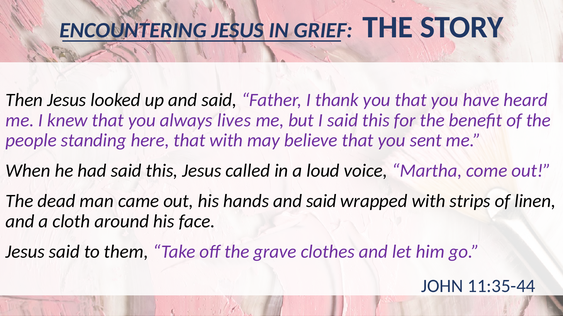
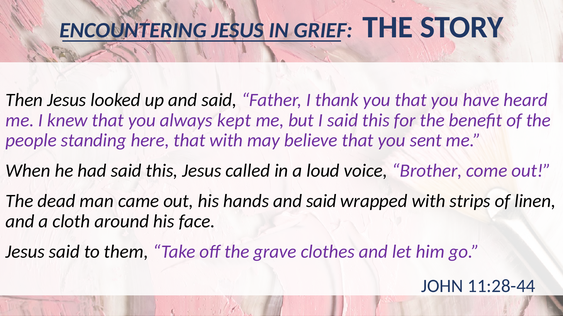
lives: lives -> kept (234, 121)
Martha: Martha -> Brother (427, 171)
11:35-44: 11:35-44 -> 11:28-44 (502, 286)
